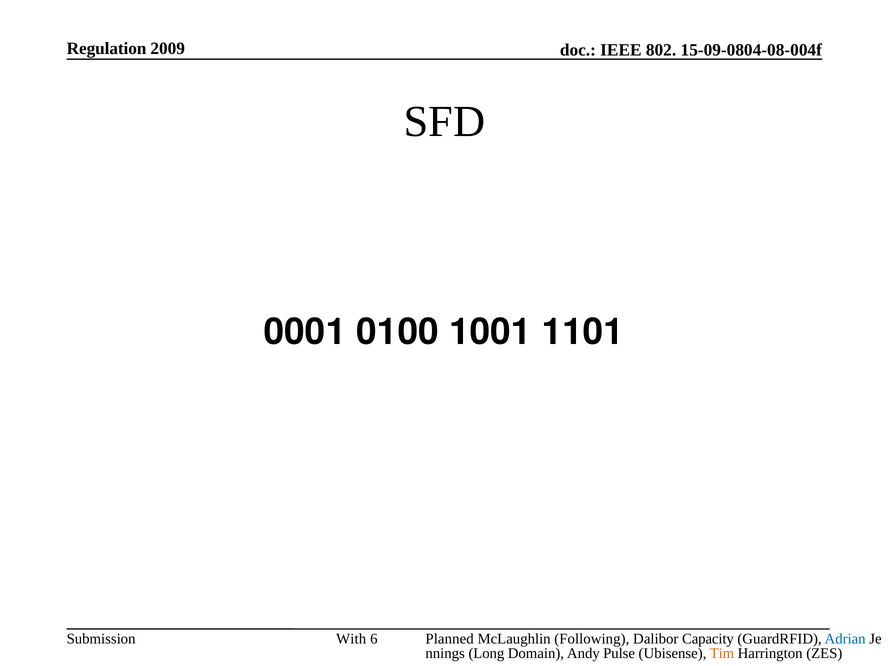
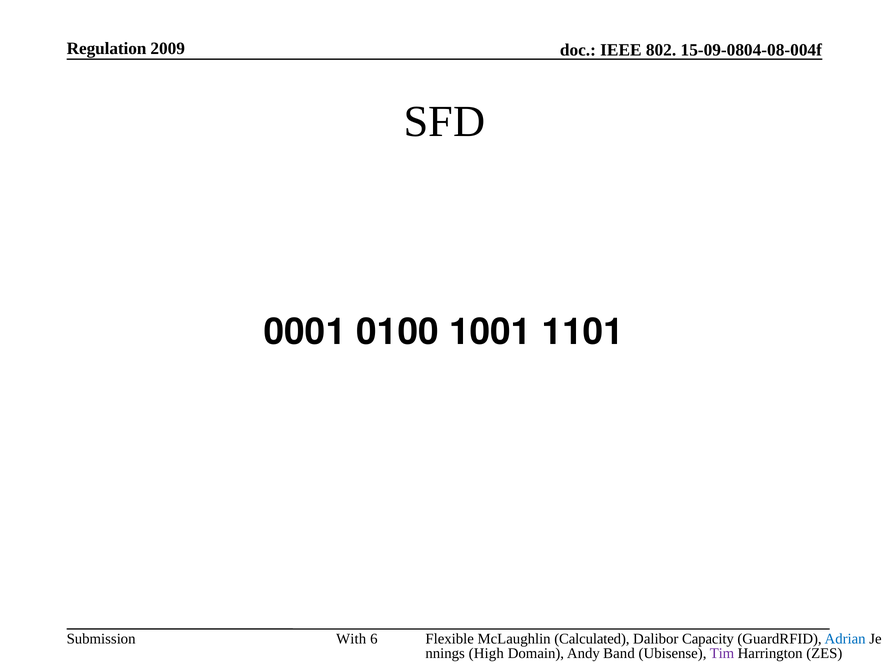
Planned: Planned -> Flexible (450, 639)
Following: Following -> Calculated (592, 639)
Long: Long -> High (486, 654)
Pulse: Pulse -> Band (619, 654)
Tim colour: orange -> purple (722, 654)
